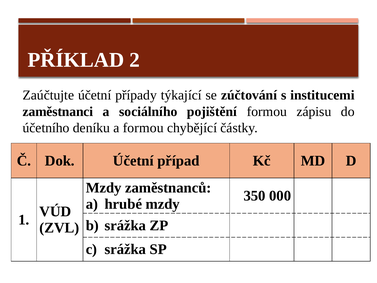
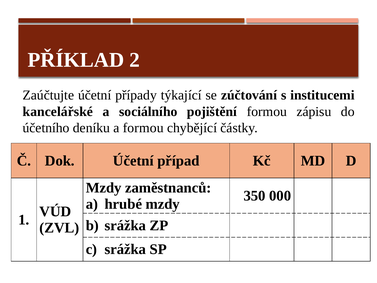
zaměstnanci: zaměstnanci -> kancelářské (58, 111)
